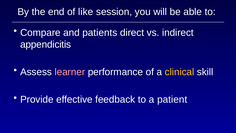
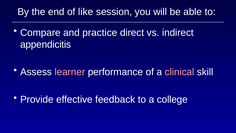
patients: patients -> practice (100, 33)
clinical colour: yellow -> pink (180, 72)
patient: patient -> college (172, 99)
